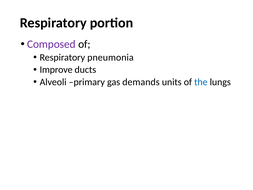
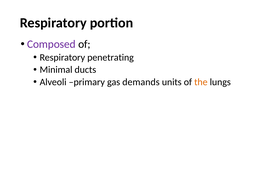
pneumonia: pneumonia -> penetrating (111, 57)
Improve: Improve -> Minimal (56, 70)
the colour: blue -> orange (201, 82)
